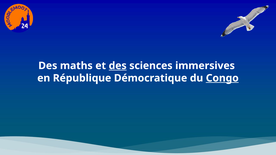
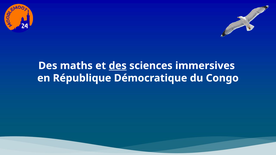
Congo underline: present -> none (222, 78)
